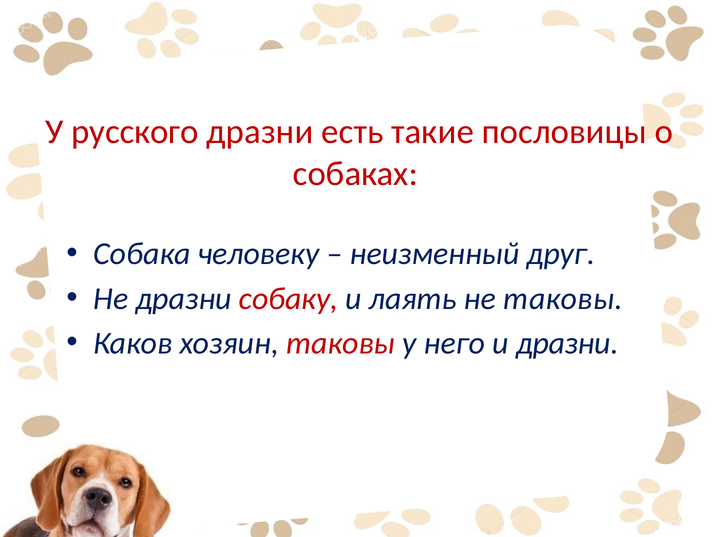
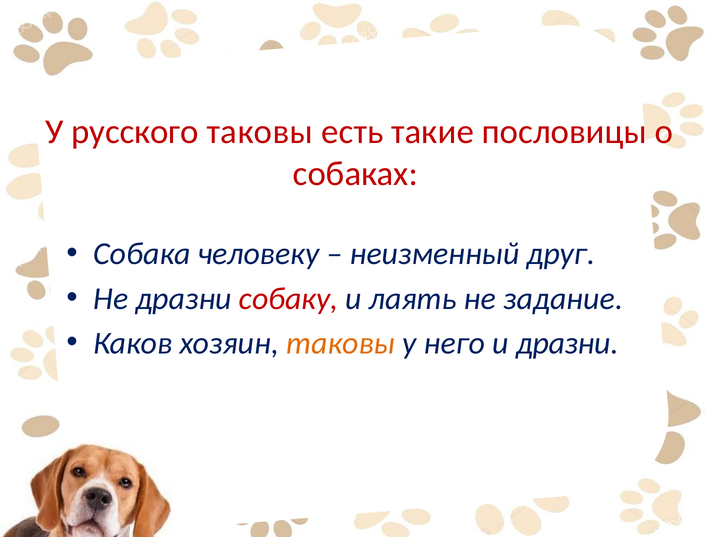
русского дразни: дразни -> таковы (260, 132)
не таковы: таковы -> задание (563, 299)
таковы colour: red -> orange (341, 344)
